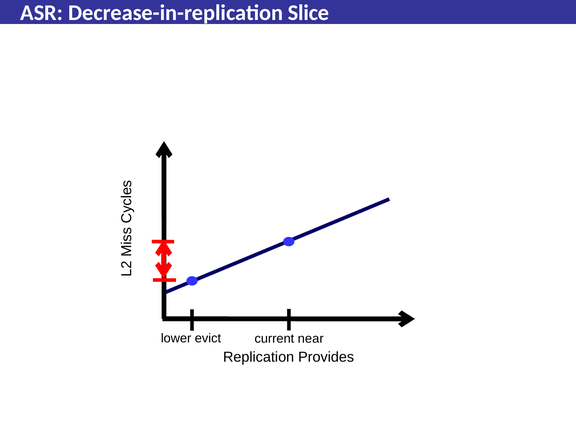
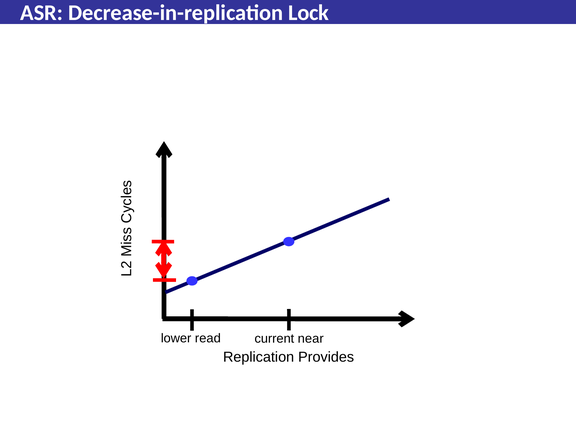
Slice: Slice -> Lock (309, 13)
evict: evict -> read (208, 338)
